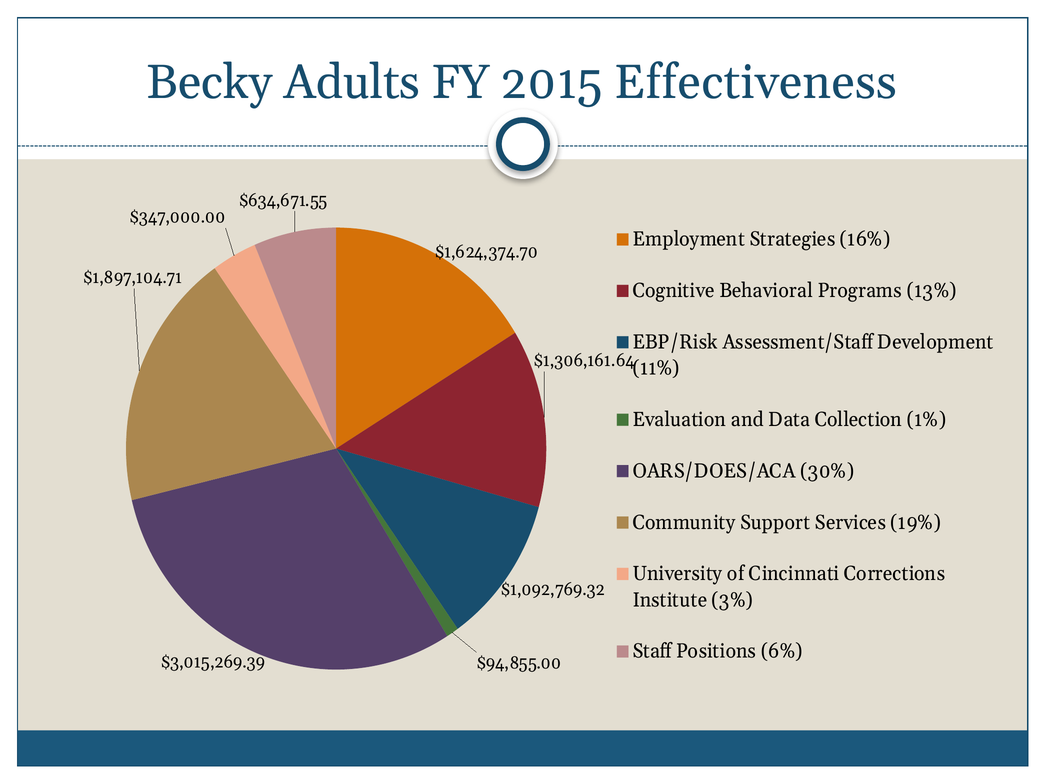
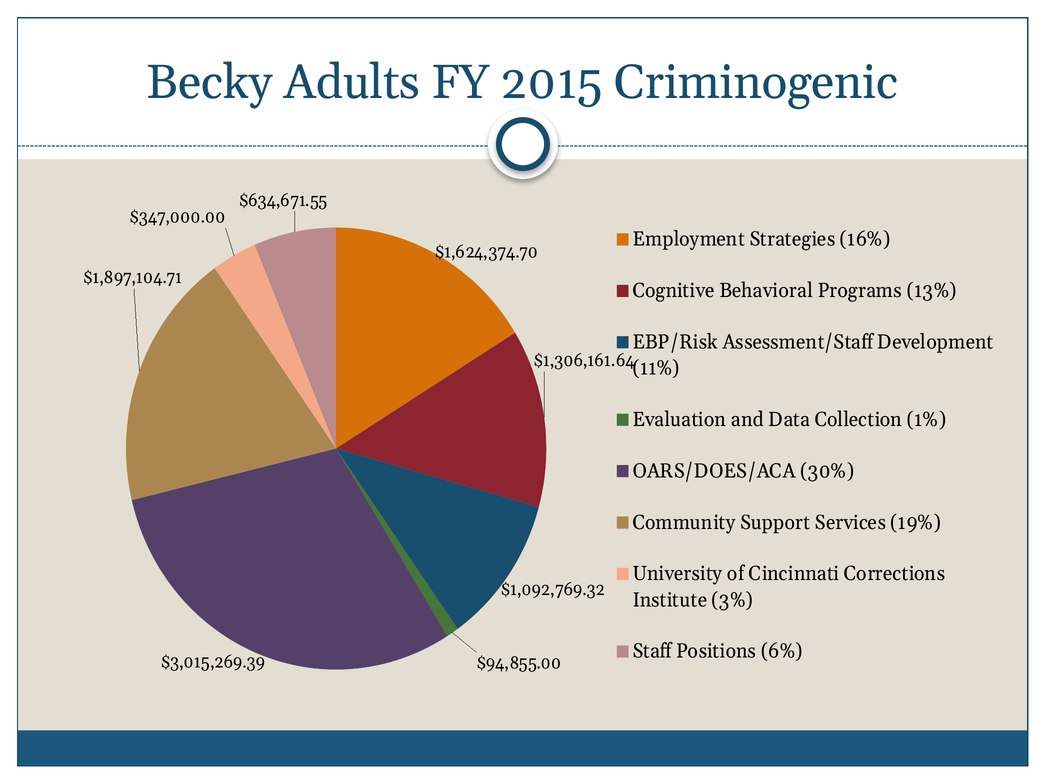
Effectiveness: Effectiveness -> Criminogenic (756, 82)
